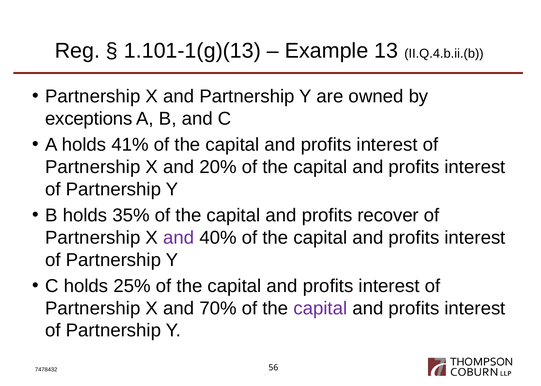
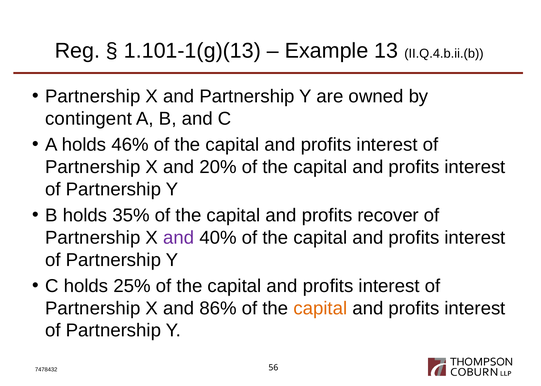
exceptions: exceptions -> contingent (89, 119)
41%: 41% -> 46% (130, 145)
70%: 70% -> 86% (218, 309)
capital colour: purple -> orange (320, 309)
